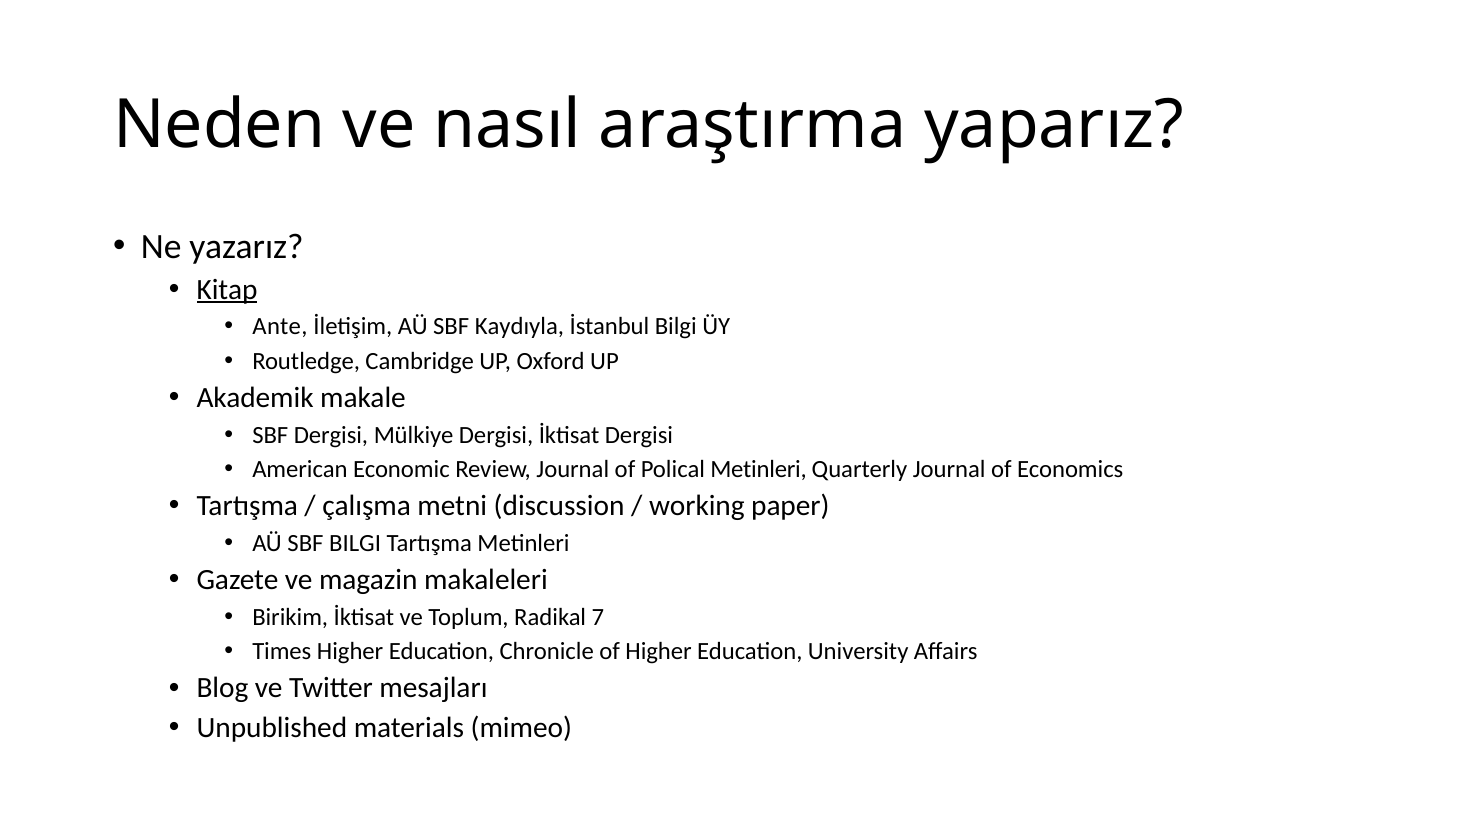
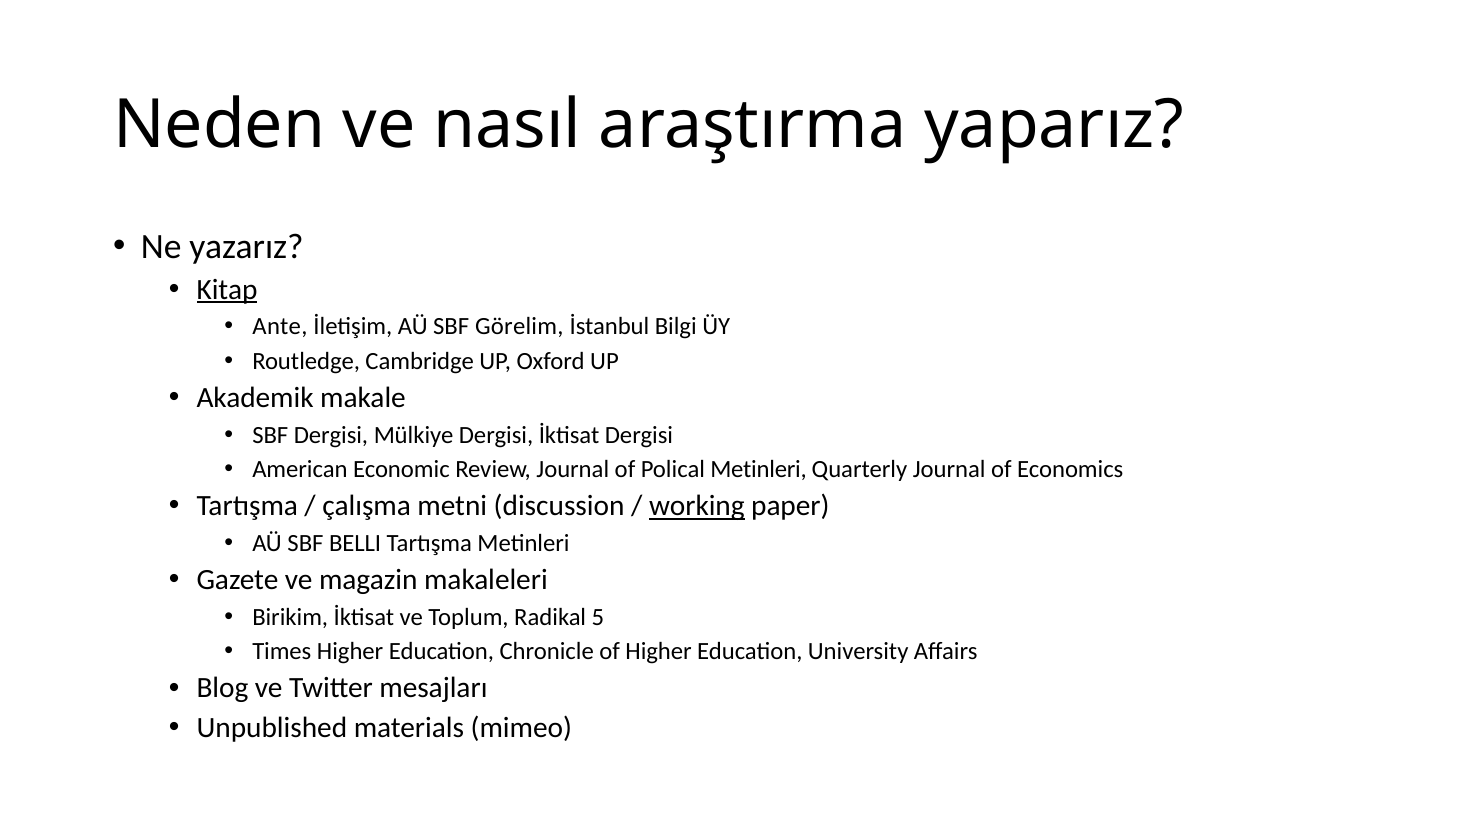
Kaydıyla: Kaydıyla -> Görelim (519, 326)
working underline: none -> present (697, 506)
SBF BILGI: BILGI -> BELLI (355, 543)
7: 7 -> 5 (598, 617)
